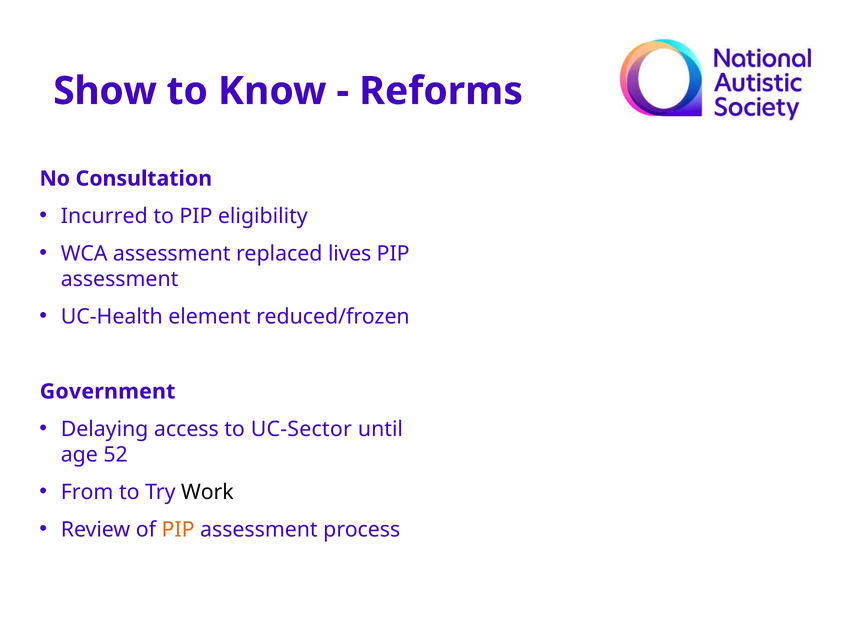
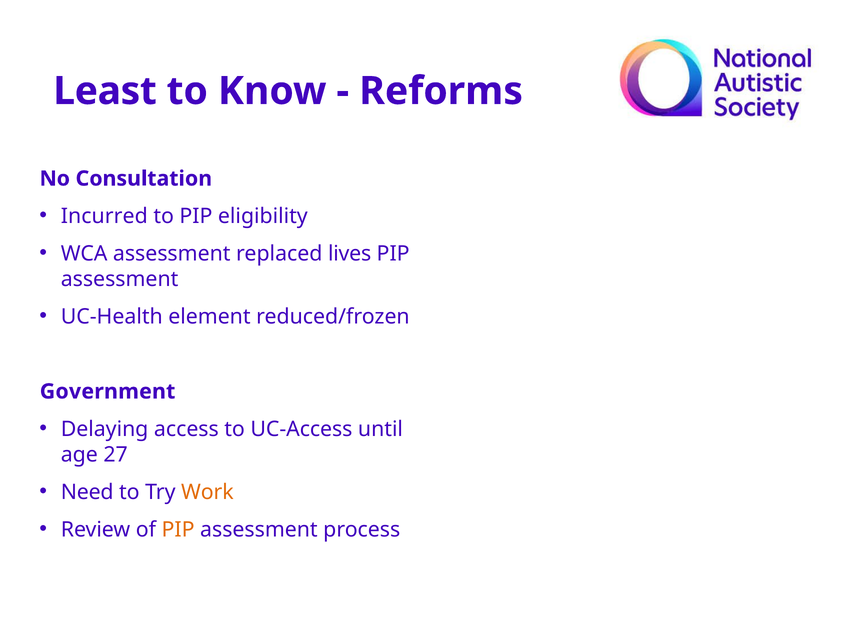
Show: Show -> Least (105, 91)
UC-Sector: UC-Sector -> UC-Access (301, 429)
52: 52 -> 27 (116, 454)
From: From -> Need (87, 492)
Work colour: black -> orange (207, 492)
